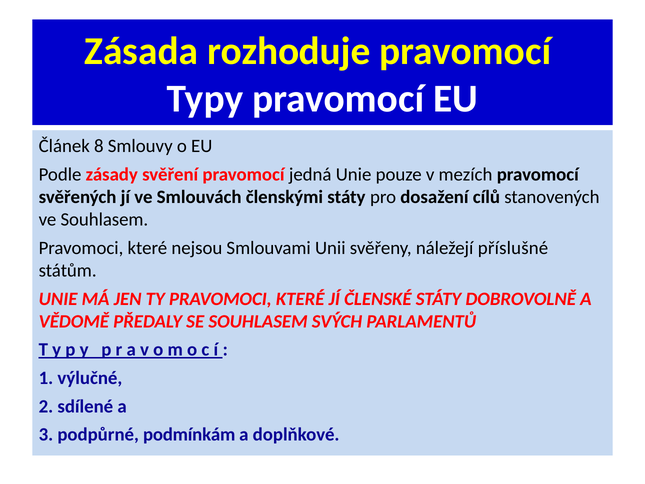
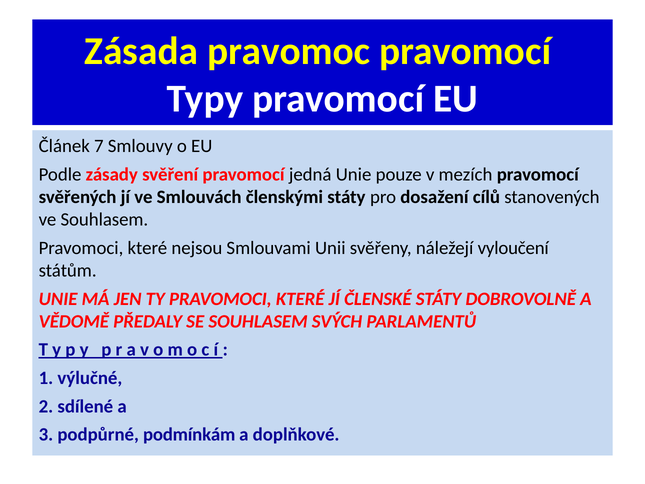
rozhoduje: rozhoduje -> pravomoc (289, 51)
8: 8 -> 7 (99, 146)
příslušné: příslušné -> vyloučení (513, 248)
